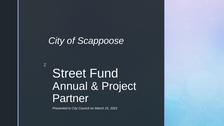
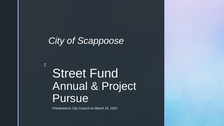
Partner: Partner -> Pursue (70, 98)
